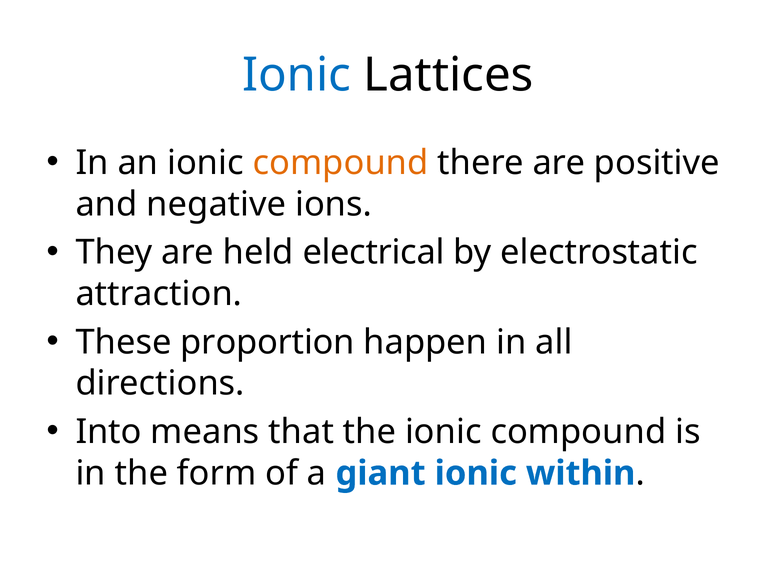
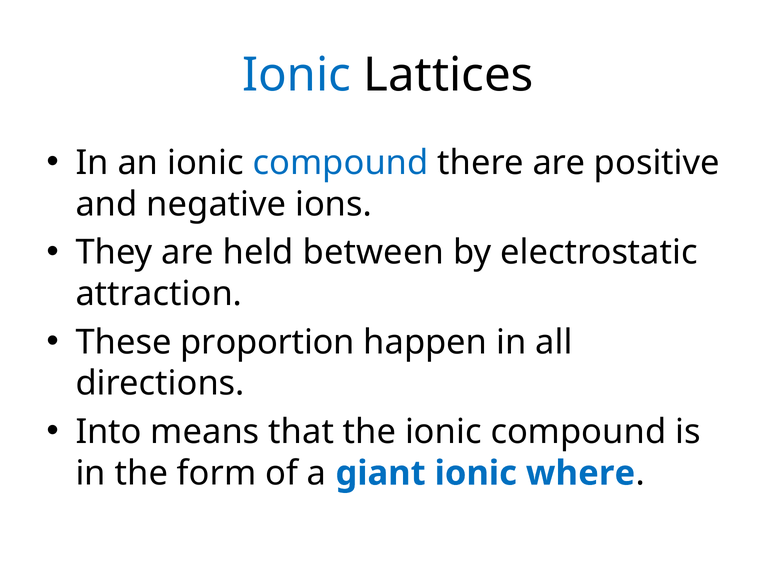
compound colour: orange -> blue (341, 163)
electrical: electrical -> between (373, 252)
within: within -> where (581, 473)
